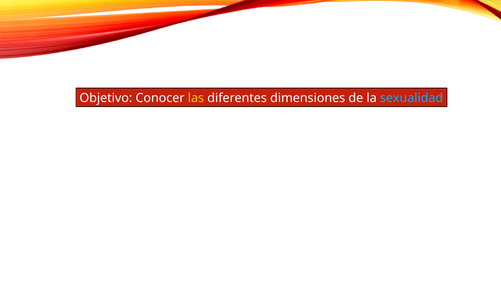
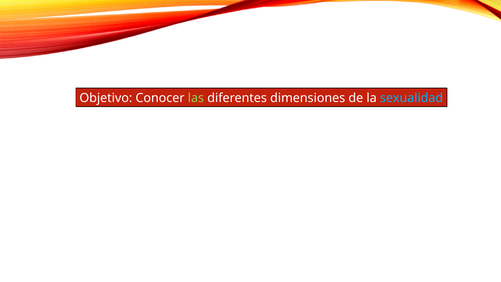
las colour: yellow -> light green (196, 98)
